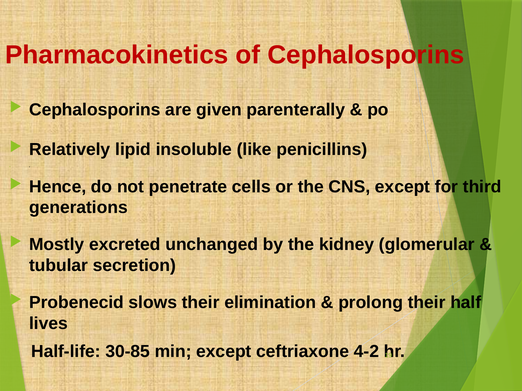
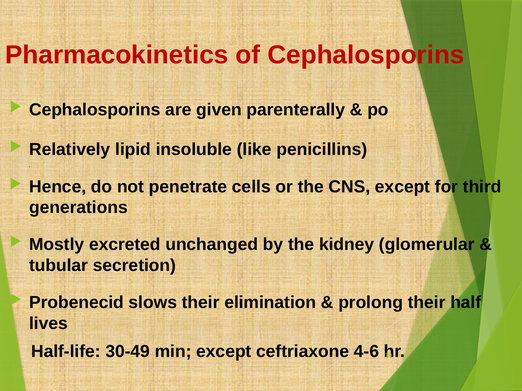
30-85: 30-85 -> 30-49 (128, 352)
4-2: 4-2 -> 4-6 (366, 352)
